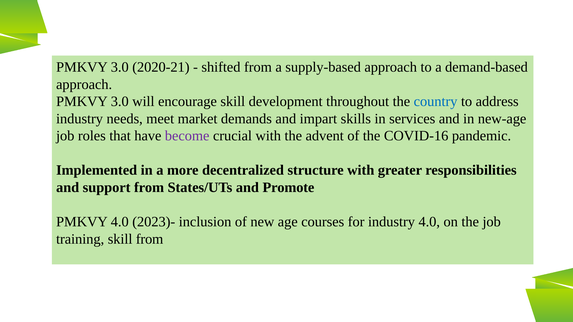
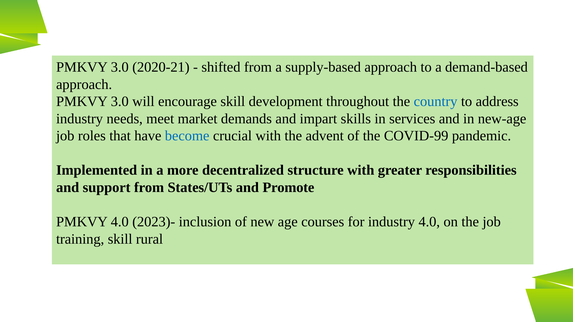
become colour: purple -> blue (187, 136)
COVID-16: COVID-16 -> COVID-99 (416, 136)
skill from: from -> rural (149, 239)
